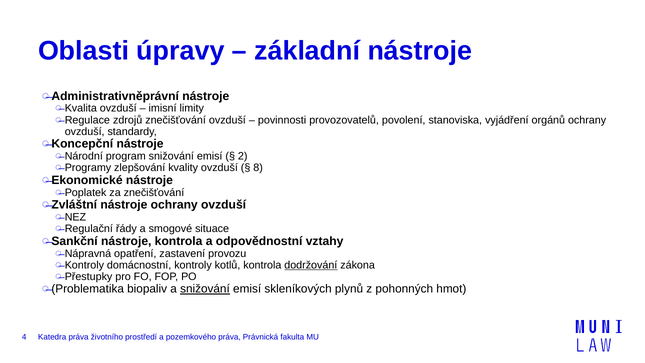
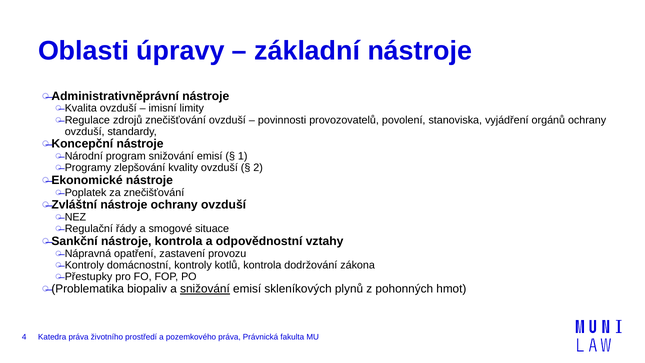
2: 2 -> 1 (243, 156)
8: 8 -> 2 (258, 168)
dodržování underline: present -> none (311, 265)
